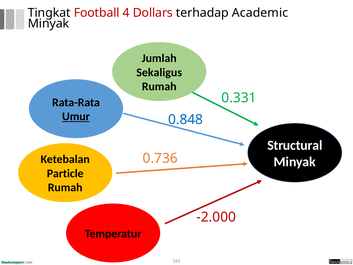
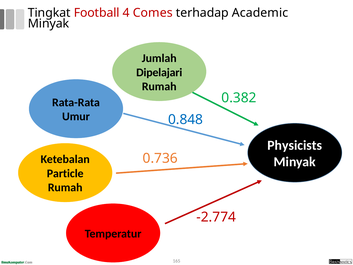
Dollars: Dollars -> Comes (153, 13)
Sekaligus: Sekaligus -> Dipelajari (159, 72)
0.331: 0.331 -> 0.382 (239, 98)
Umur underline: present -> none (76, 116)
Structural: Structural -> Physicists (295, 145)
-2.000: -2.000 -> -2.774 (216, 217)
